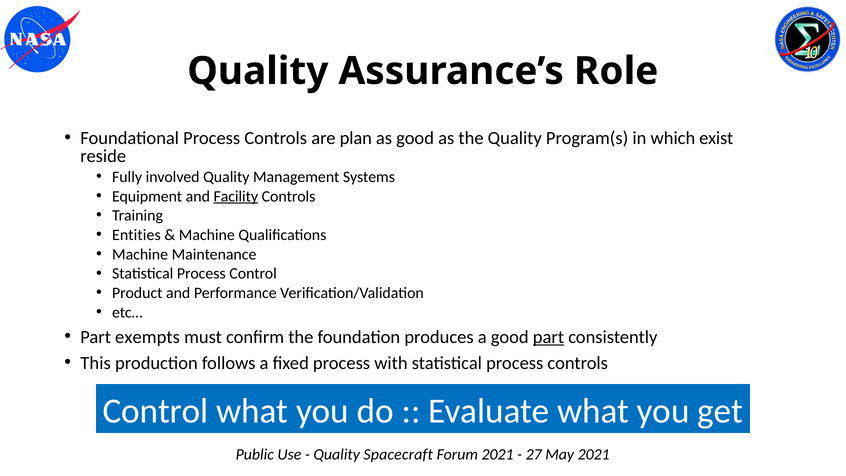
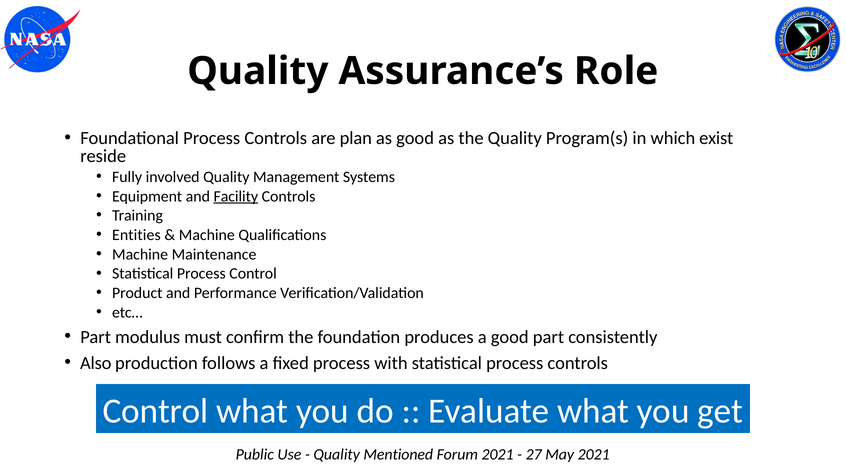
exempts: exempts -> modulus (148, 337)
part underline: present -> none (548, 337)
This: This -> Also (96, 363)
Spacecraft: Spacecraft -> Mentioned (398, 454)
